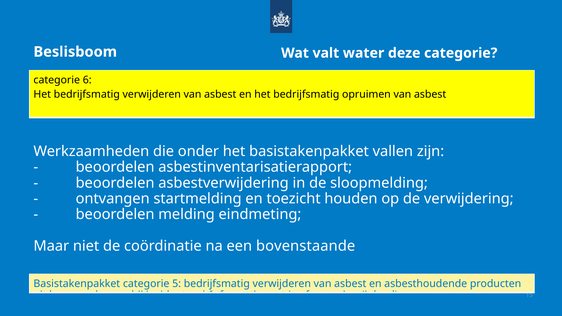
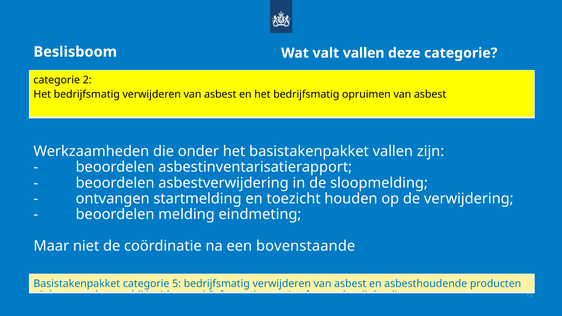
valt water: water -> vallen (364, 53)
6: 6 -> 2 (87, 80)
